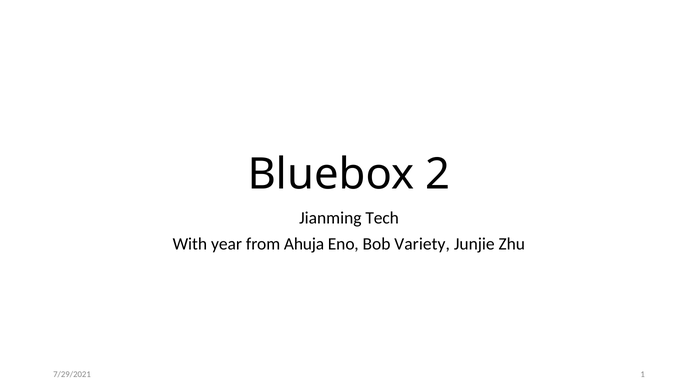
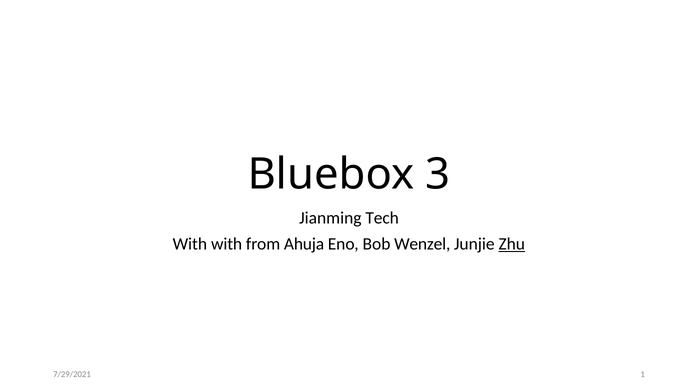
2: 2 -> 3 (438, 174)
With year: year -> with (227, 244)
Variety: Variety -> Wenzel (422, 244)
Zhu underline: none -> present (512, 244)
